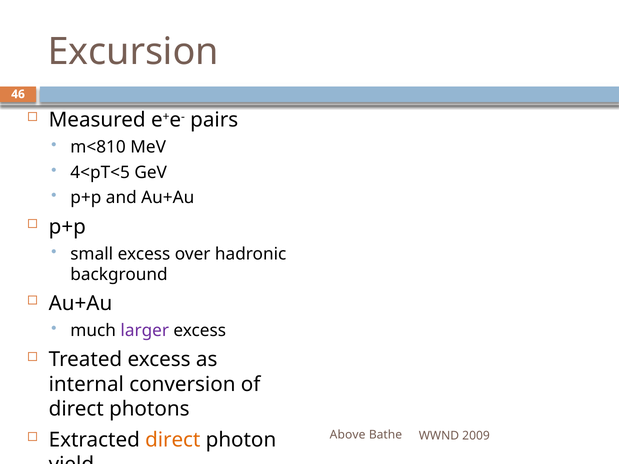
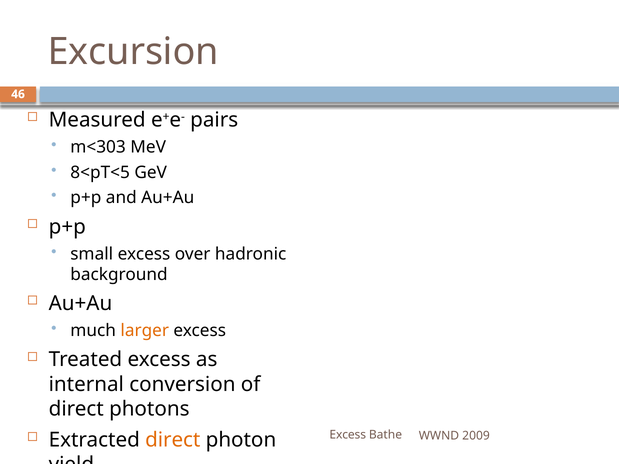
m<810: m<810 -> m<303 (98, 147)
4<pT<5: 4<pT<5 -> 8<pT<5 (100, 173)
larger colour: purple -> orange (145, 331)
Above: Above -> Excess (348, 435)
